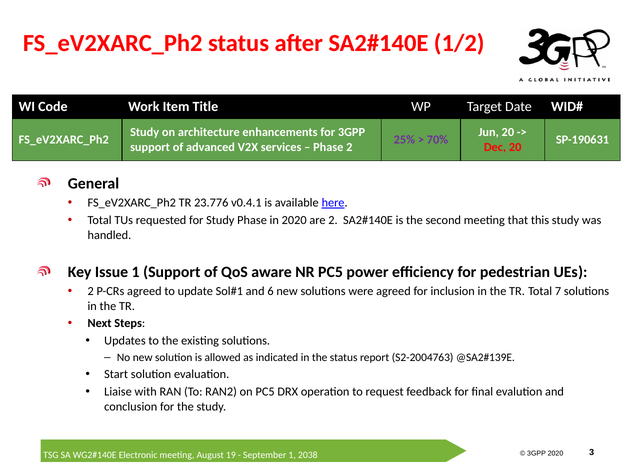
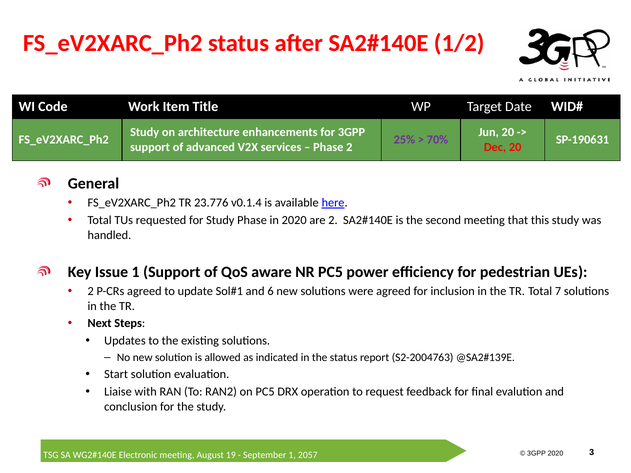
v0.4.1: v0.4.1 -> v0.1.4 (246, 203)
2038: 2038 -> 2057 (308, 456)
